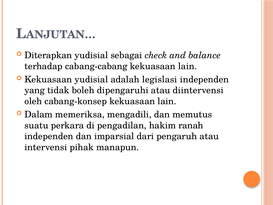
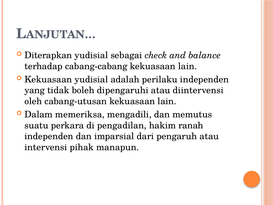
legislasi: legislasi -> perilaku (160, 79)
cabang-konsep: cabang-konsep -> cabang-utusan (76, 101)
